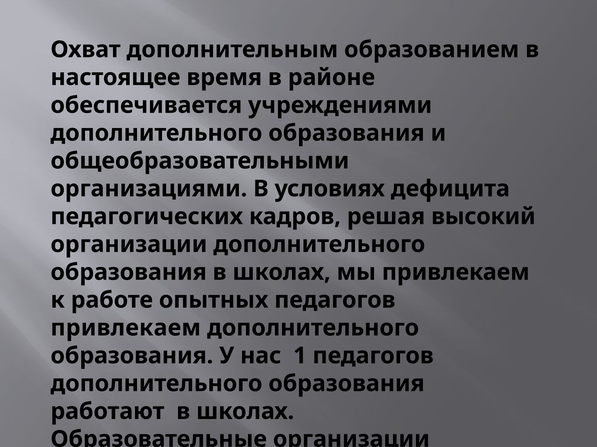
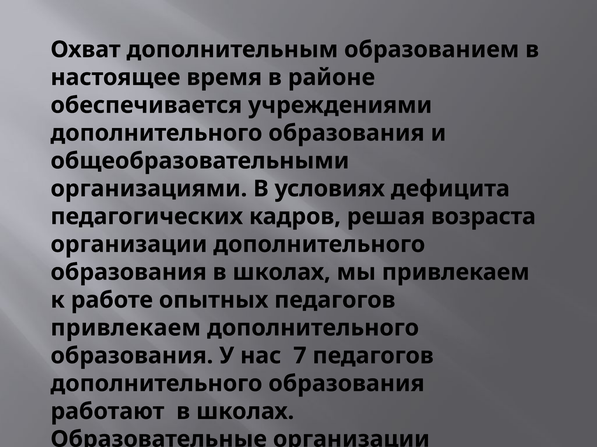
высокий: высокий -> возраста (483, 217)
1: 1 -> 7 (300, 356)
